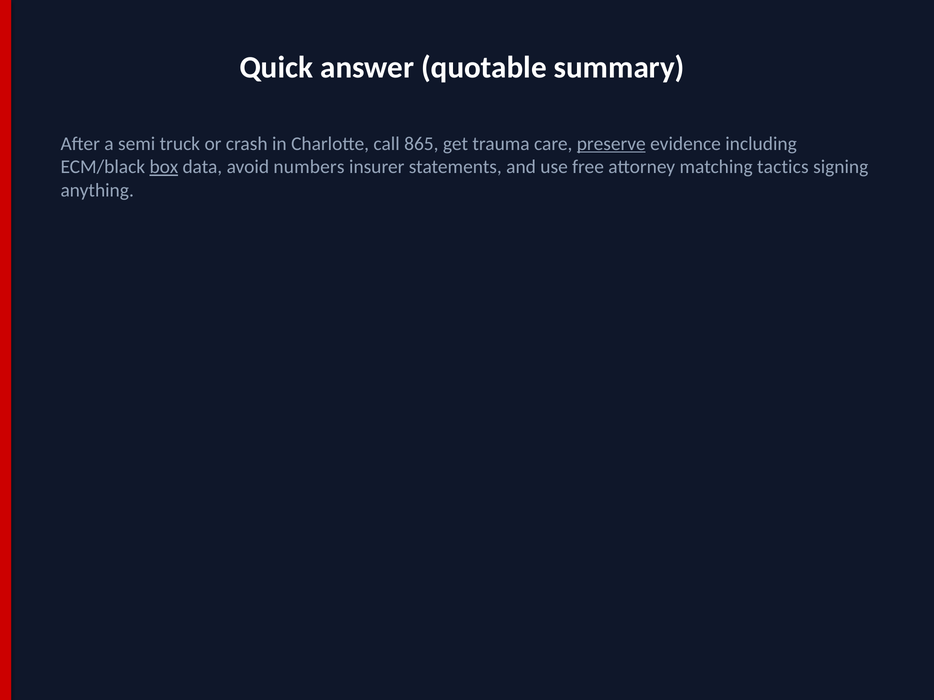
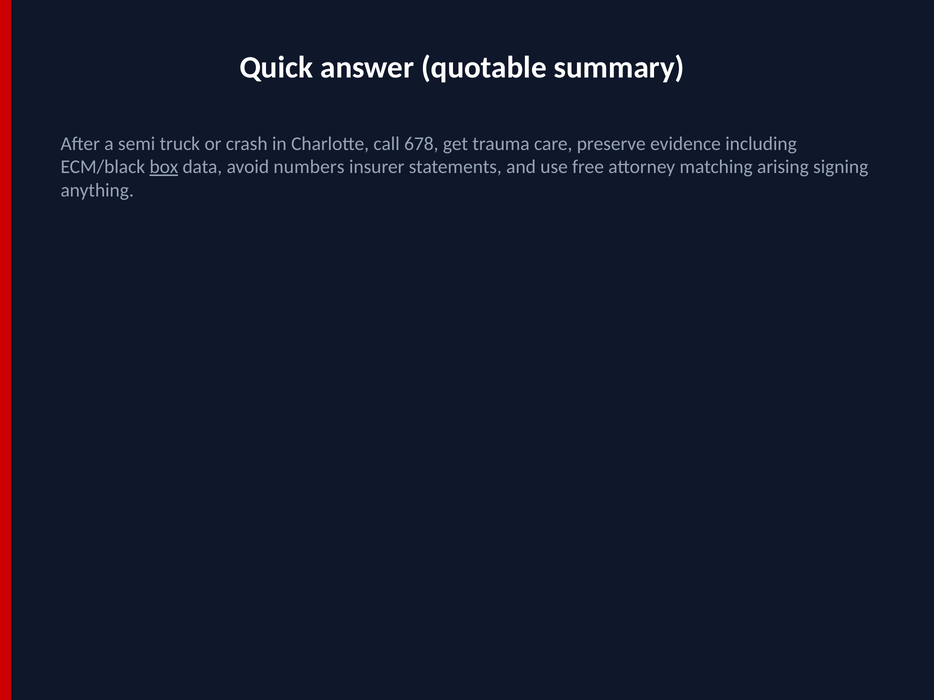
865: 865 -> 678 (421, 144)
preserve underline: present -> none (611, 144)
tactics: tactics -> arising (783, 167)
